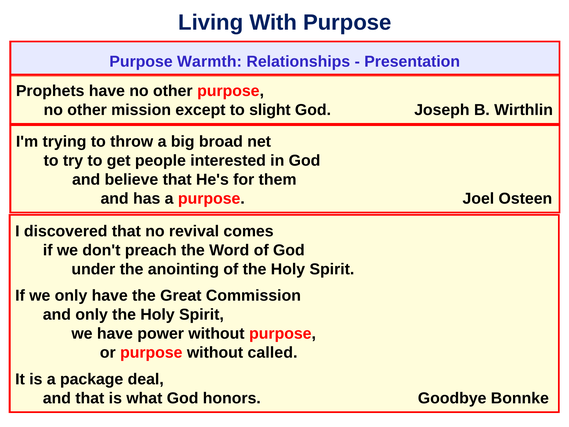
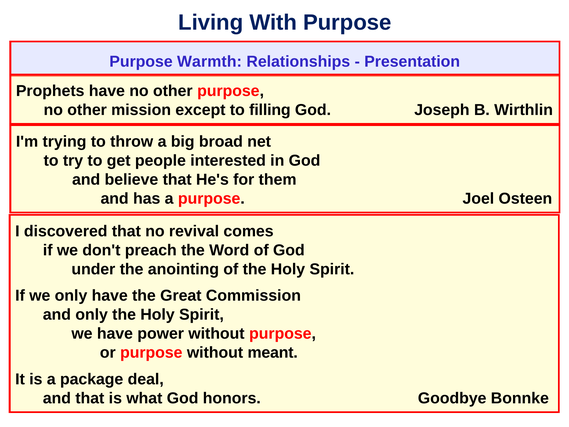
slight: slight -> filling (270, 110)
called: called -> meant (273, 352)
